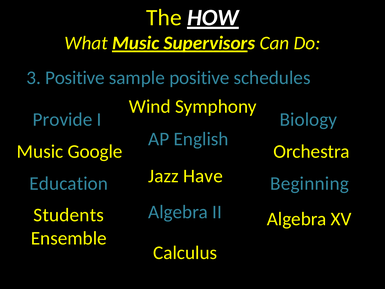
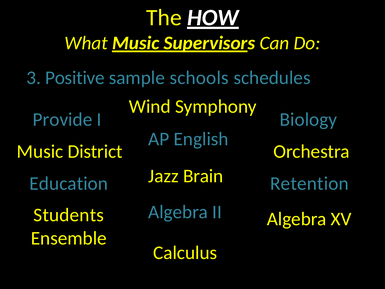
sample positive: positive -> schools (199, 78)
Google: Google -> District (95, 151)
Have: Have -> Brain (203, 176)
Beginning: Beginning -> Retention (309, 183)
